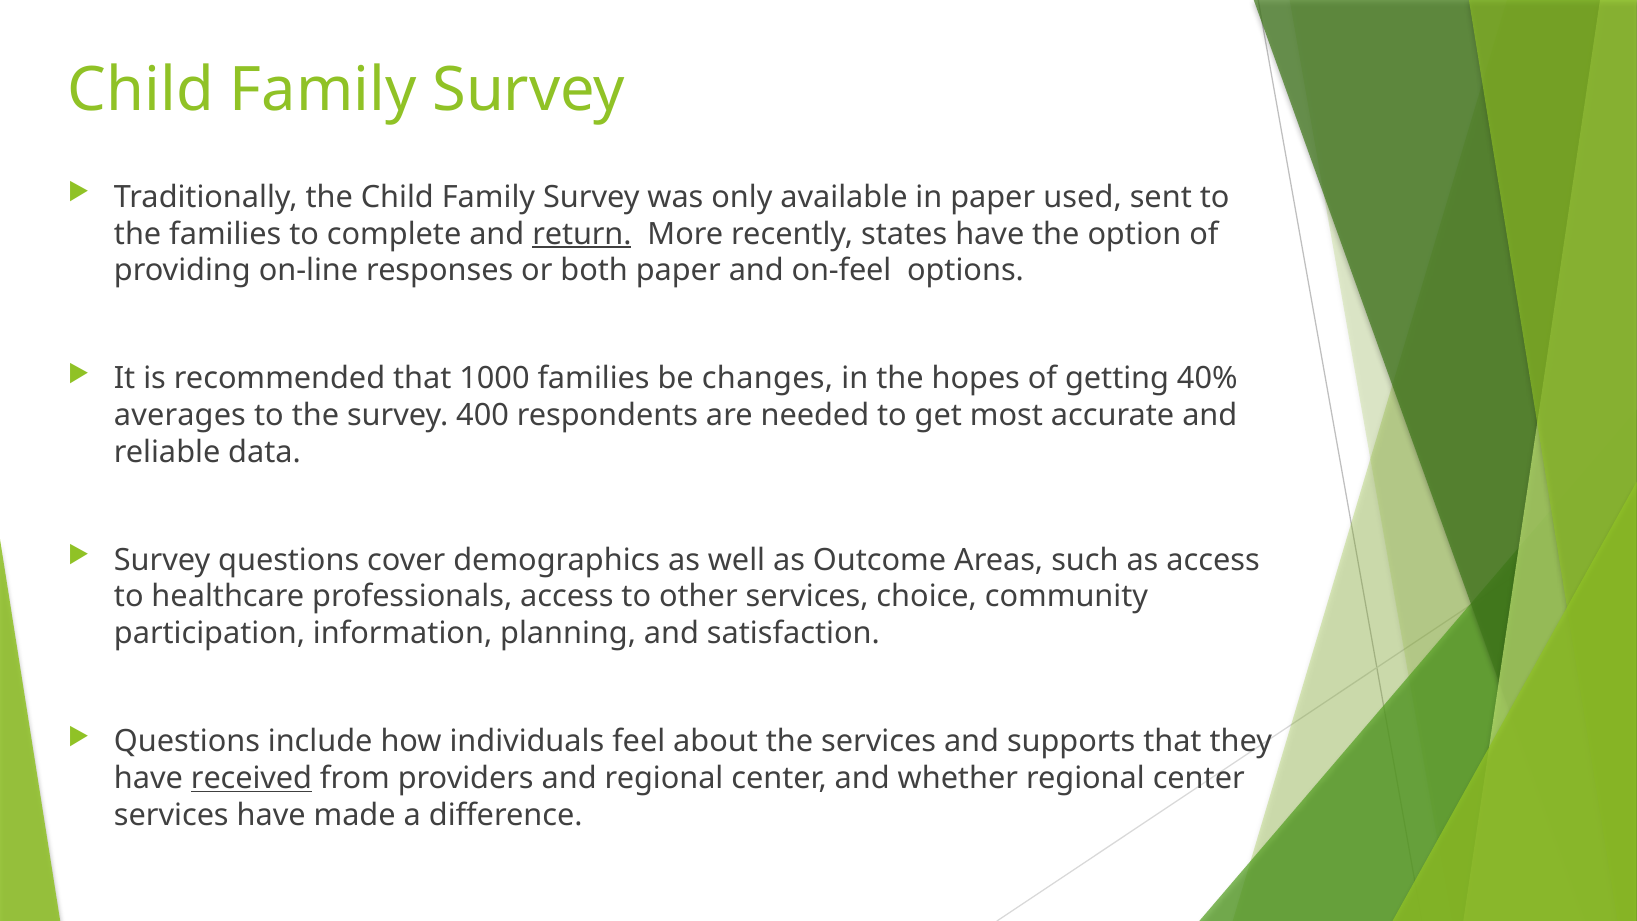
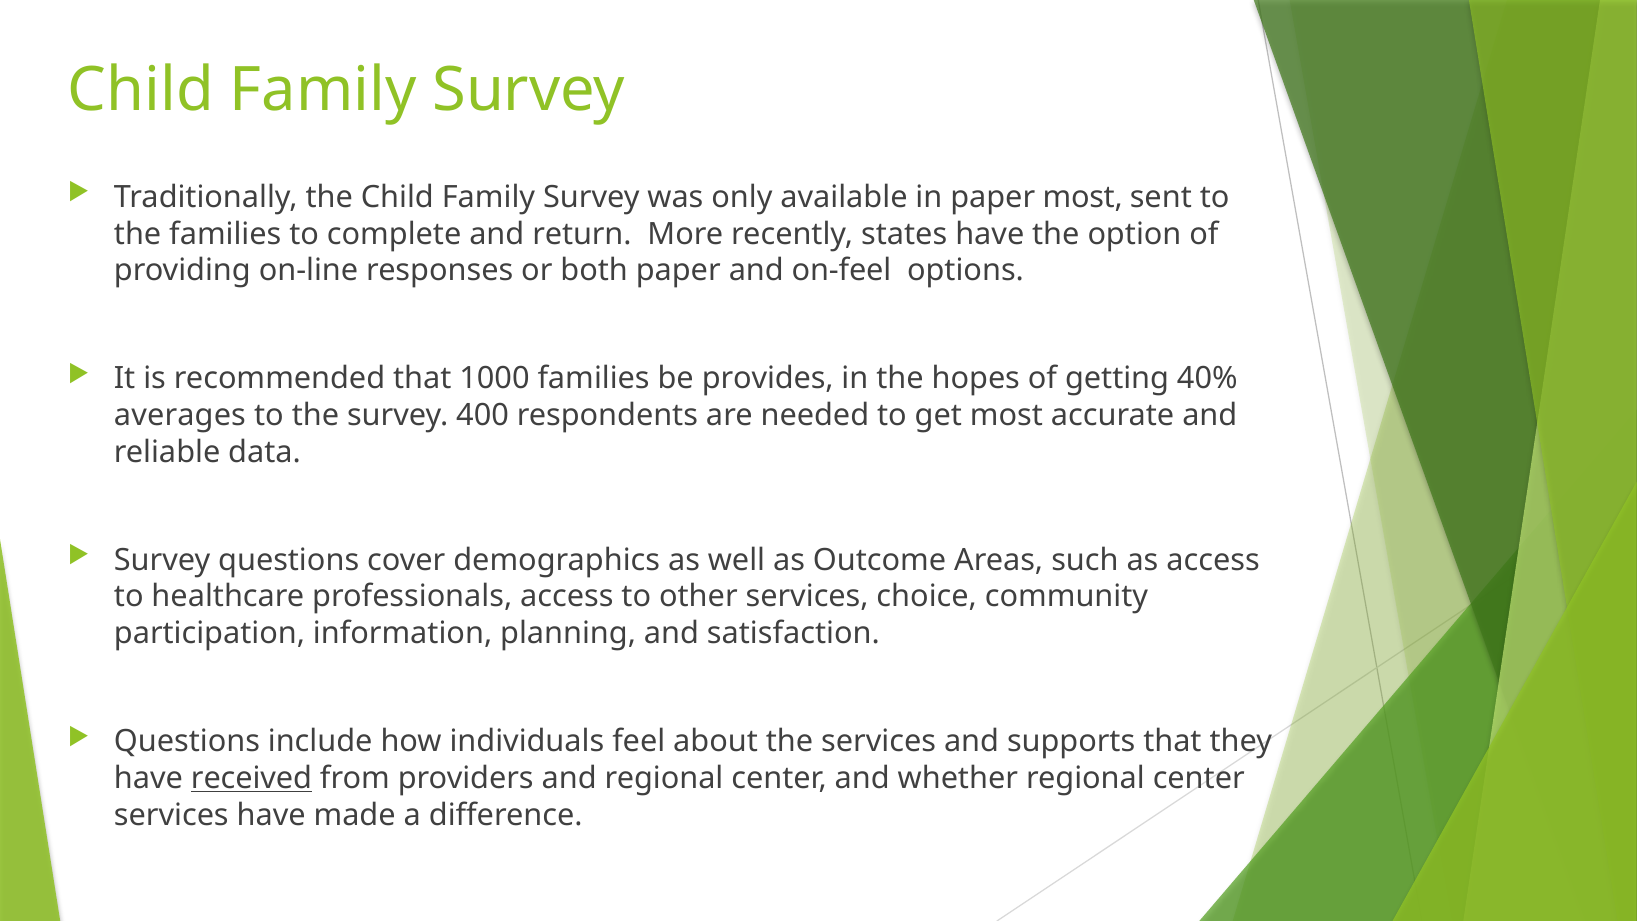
paper used: used -> most (1083, 197)
return underline: present -> none (582, 234)
changes: changes -> provides (768, 378)
